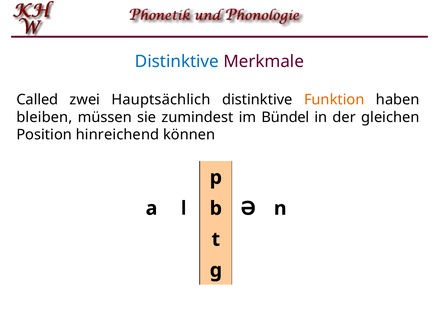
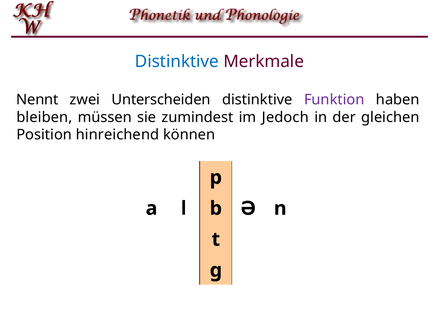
Called: Called -> Nennt (37, 100)
Hauptsächlich: Hauptsächlich -> Unterscheiden (161, 100)
Funktion colour: orange -> purple (334, 100)
Bündel: Bündel -> Jedoch (285, 117)
